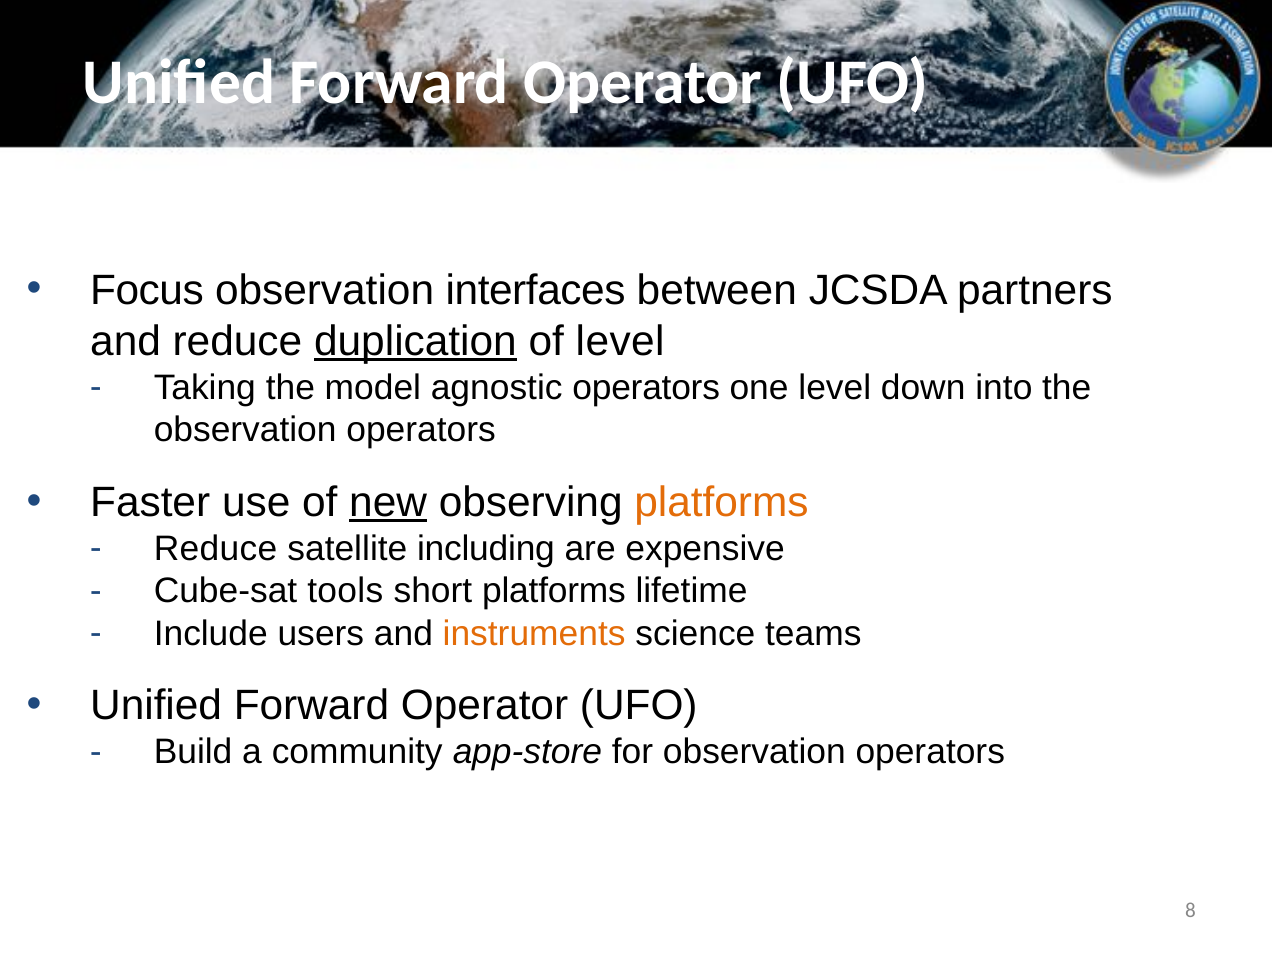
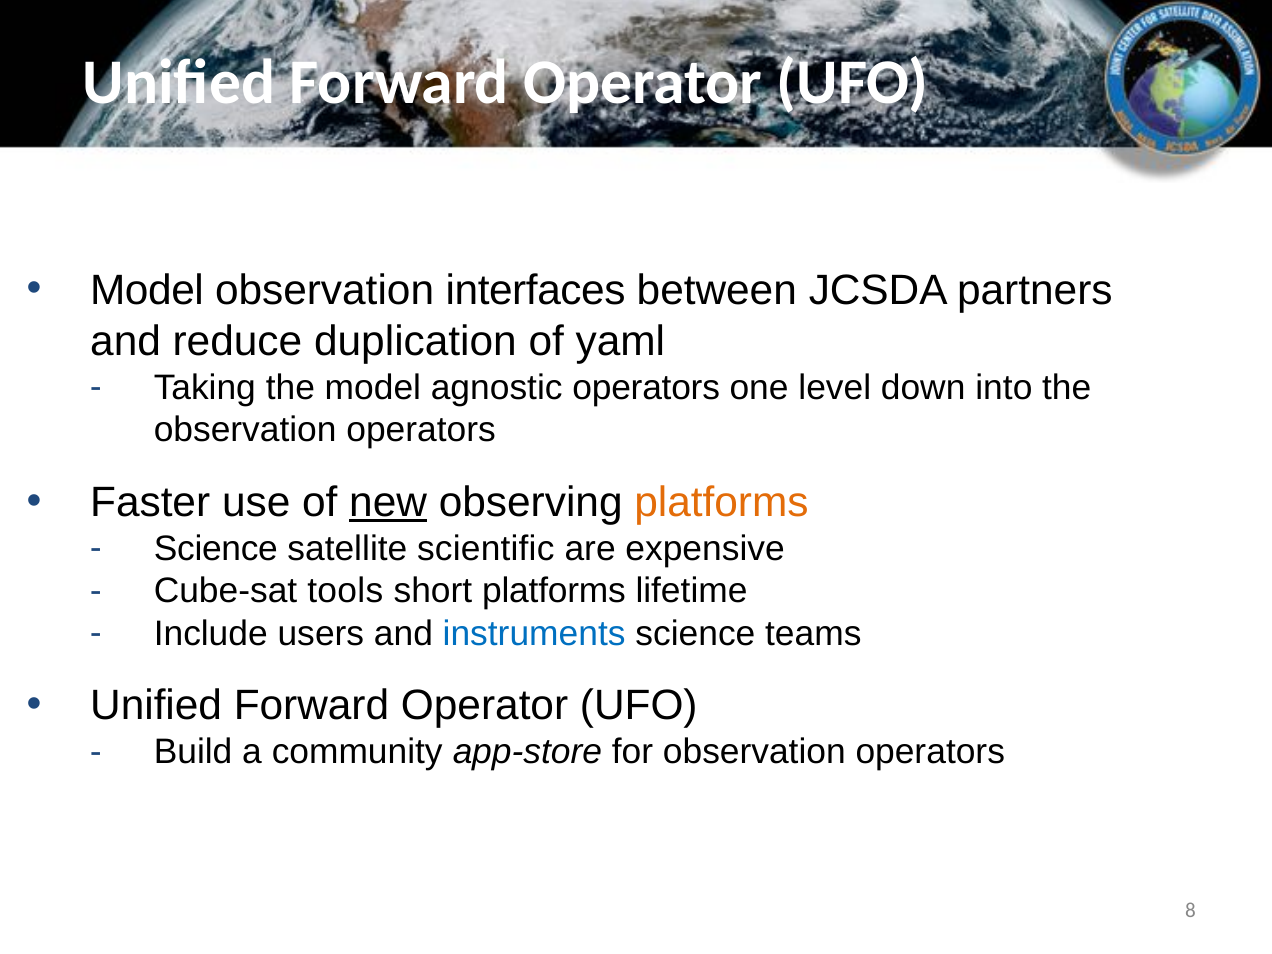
Focus: Focus -> Model (147, 290)
duplication underline: present -> none (415, 341)
of level: level -> yaml (620, 341)
Reduce: Reduce -> Science (216, 549)
including: including -> scientific (486, 549)
instruments colour: orange -> blue (534, 633)
